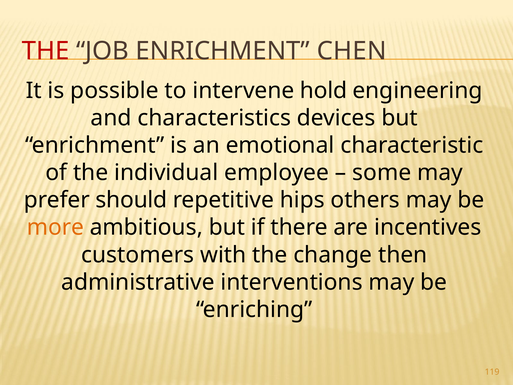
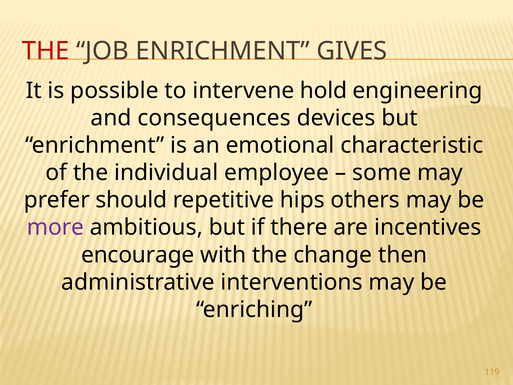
CHEN: CHEN -> GIVES (352, 51)
characteristics: characteristics -> consequences (214, 118)
more colour: orange -> purple (55, 227)
customers: customers -> encourage (138, 255)
